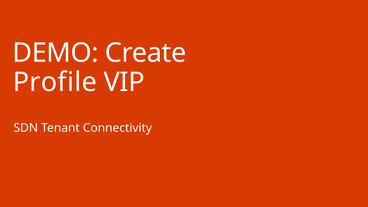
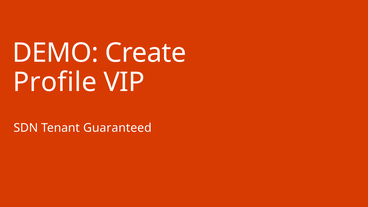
Connectivity: Connectivity -> Guaranteed (117, 128)
